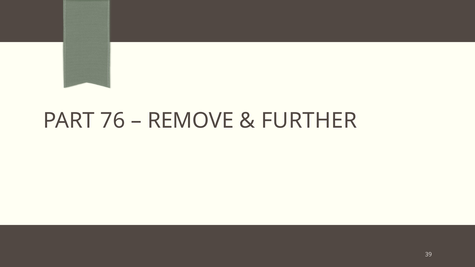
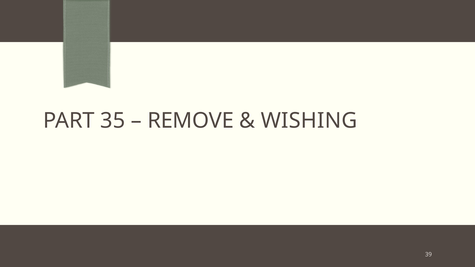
76: 76 -> 35 (113, 121)
FURTHER: FURTHER -> WISHING (309, 121)
